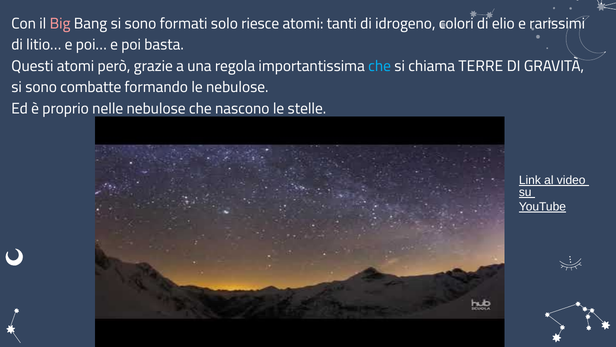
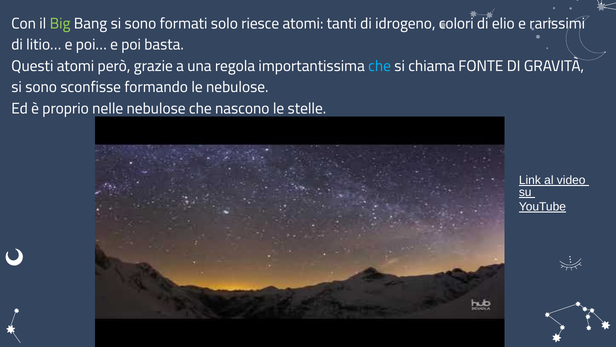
Big colour: pink -> light green (60, 23)
TERRE: TERRE -> FONTE (481, 66)
combatte: combatte -> sconfisse (91, 87)
